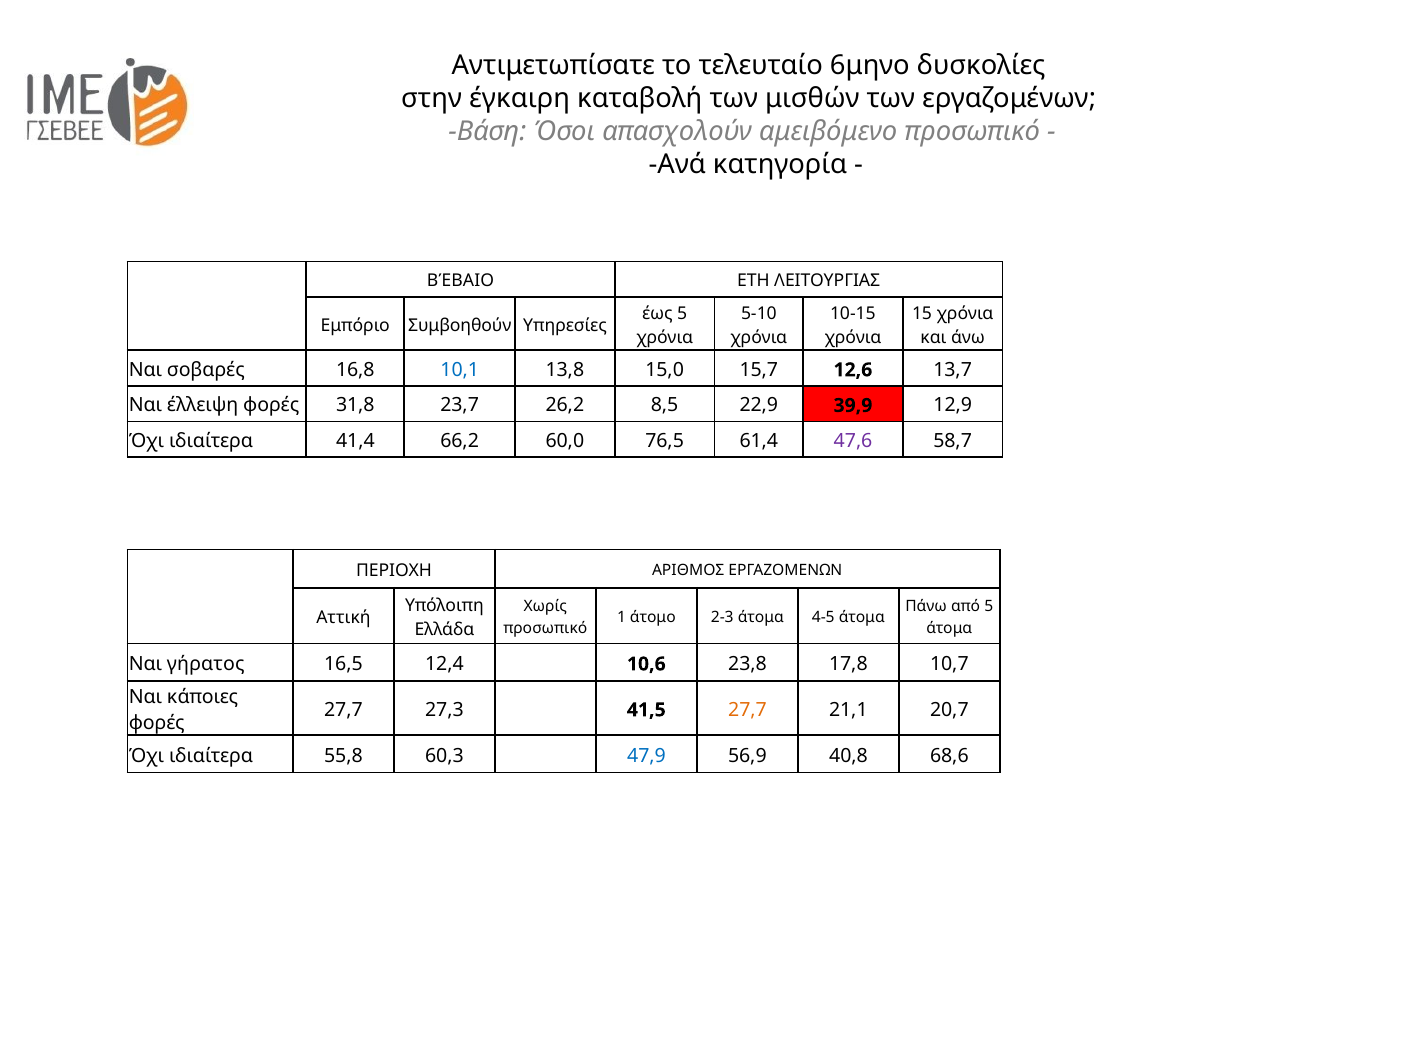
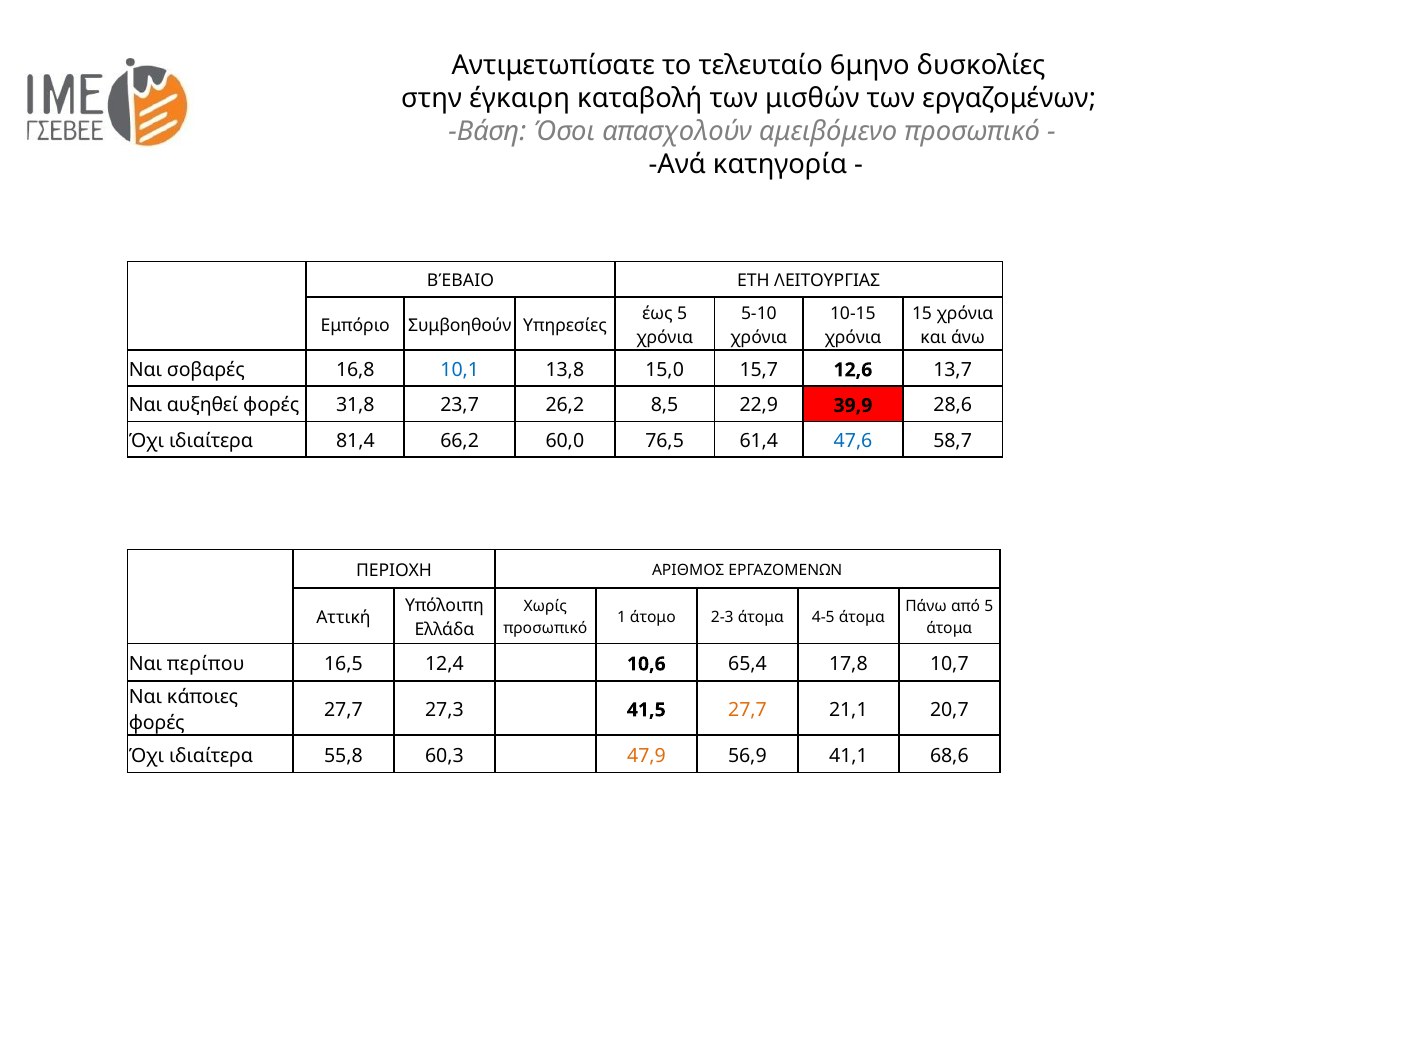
έλλειψη: έλλειψη -> αυξηθεί (203, 406)
12,9: 12,9 -> 28,6 (953, 406)
41,4: 41,4 -> 81,4 (355, 441)
47,6 colour: purple -> blue (853, 441)
γήρατος: γήρατος -> περίπου (206, 664)
23,8: 23,8 -> 65,4 (747, 664)
47,9 colour: blue -> orange (646, 756)
40,8: 40,8 -> 41,1 (848, 756)
